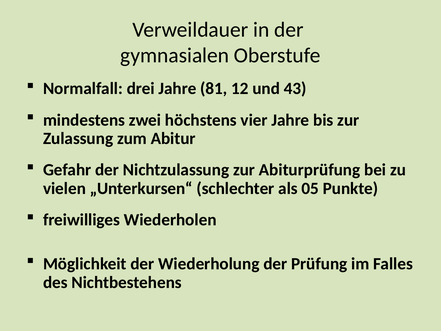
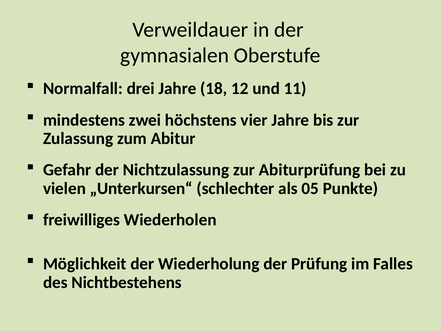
81: 81 -> 18 (214, 89)
43: 43 -> 11 (295, 89)
